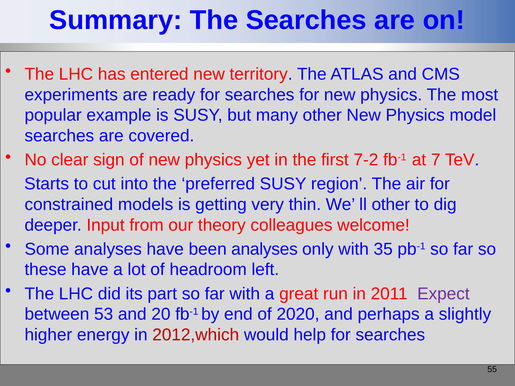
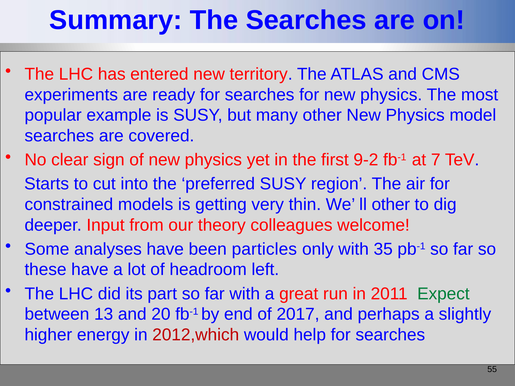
7-2: 7-2 -> 9-2 (366, 160)
been analyses: analyses -> particles (264, 249)
Expect colour: purple -> green (443, 294)
53: 53 -> 13 (104, 314)
2020: 2020 -> 2017 (298, 314)
